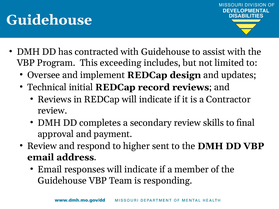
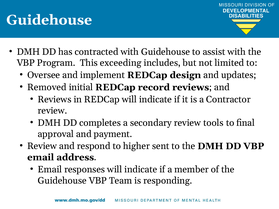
Technical: Technical -> Removed (47, 87)
skills: skills -> tools (213, 123)
